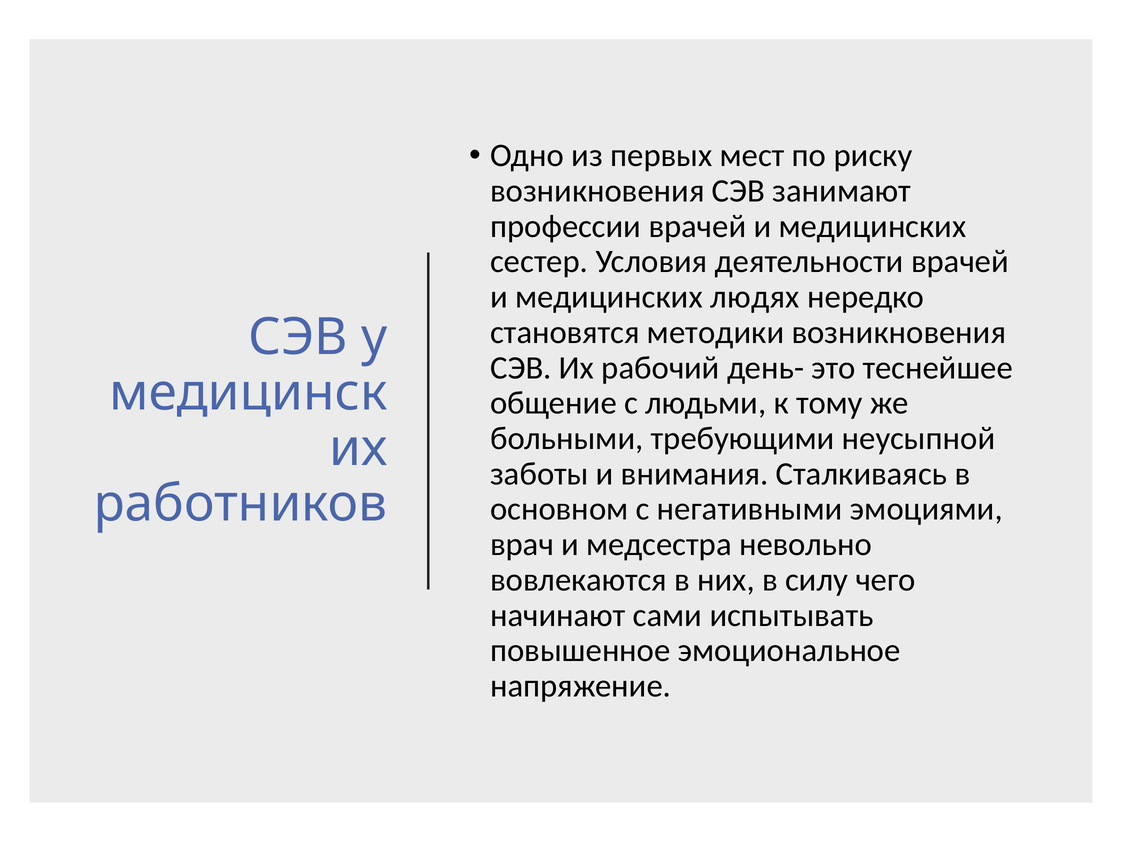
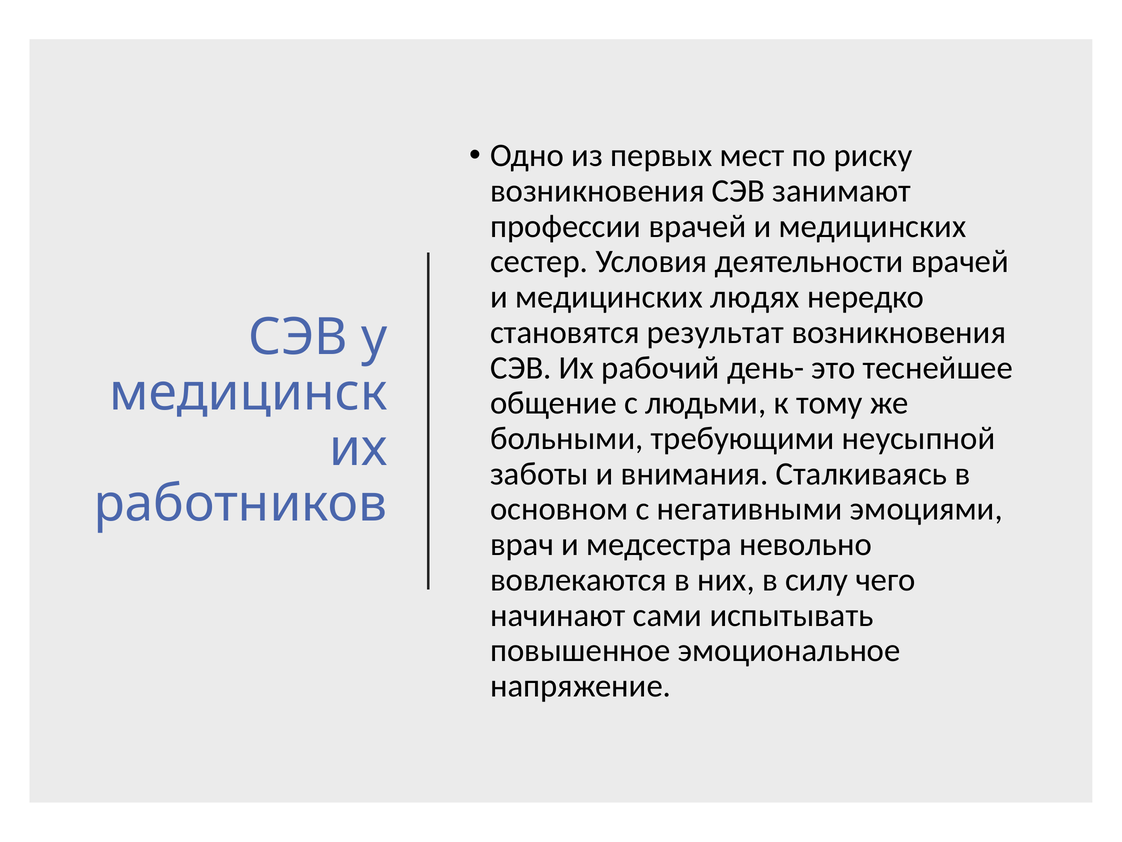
методики: методики -> результат (715, 332)
